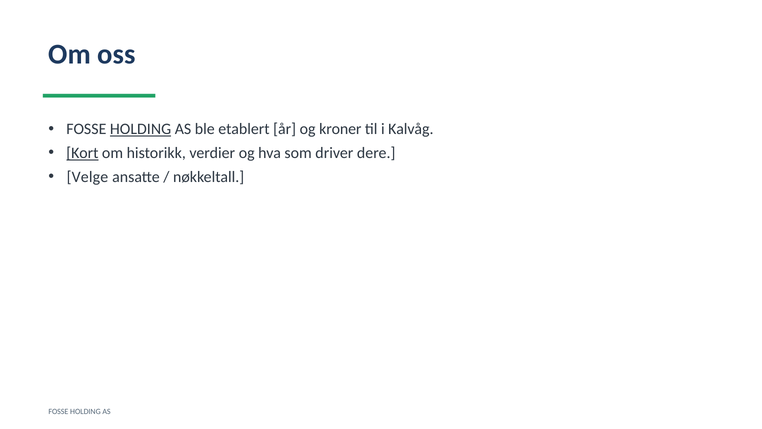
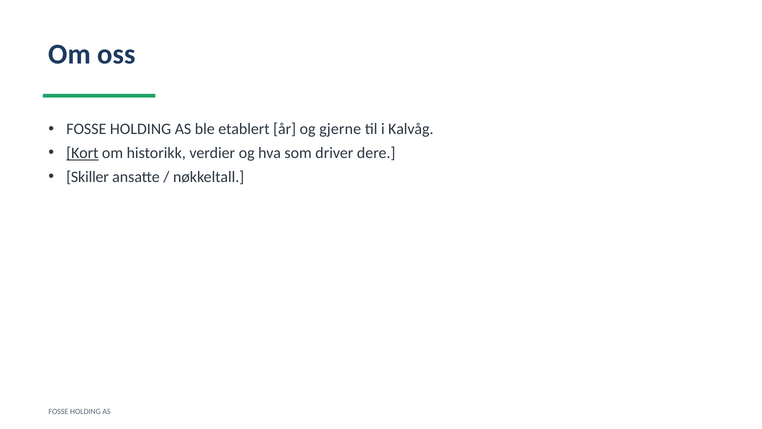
HOLDING underline: present -> none (141, 129)
kroner: kroner -> gjerne (340, 129)
Velge: Velge -> Skiller (88, 177)
